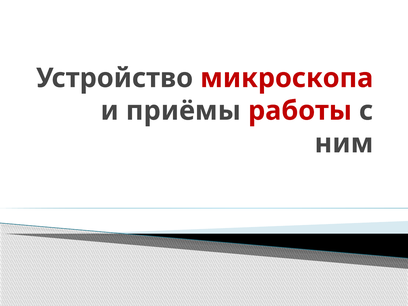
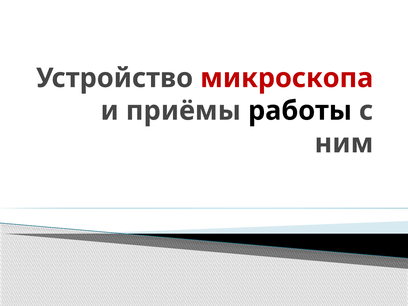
работы colour: red -> black (300, 111)
